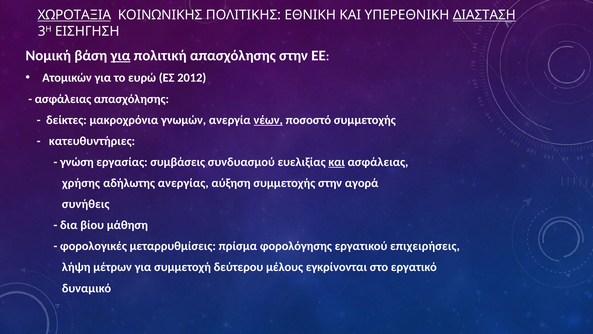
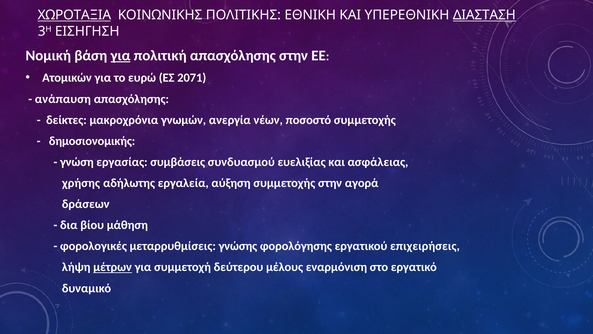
2012: 2012 -> 2071 (192, 78)
ασφάλειας: ασφάλειας -> ανάπαυση (63, 99)
νέων underline: present -> none (268, 120)
κατευθυντήριες: κατευθυντήριες -> δημοσιονομικής (92, 141)
και underline: present -> none (337, 162)
ανεργίας: ανεργίας -> εργαλεία (183, 183)
συνήθεις: συνήθεις -> δράσεων (86, 204)
πρίσμα: πρίσμα -> γνώσης (238, 246)
μέτρων underline: none -> present (113, 267)
εγκρίνονται: εγκρίνονται -> εναρμόνιση (336, 267)
